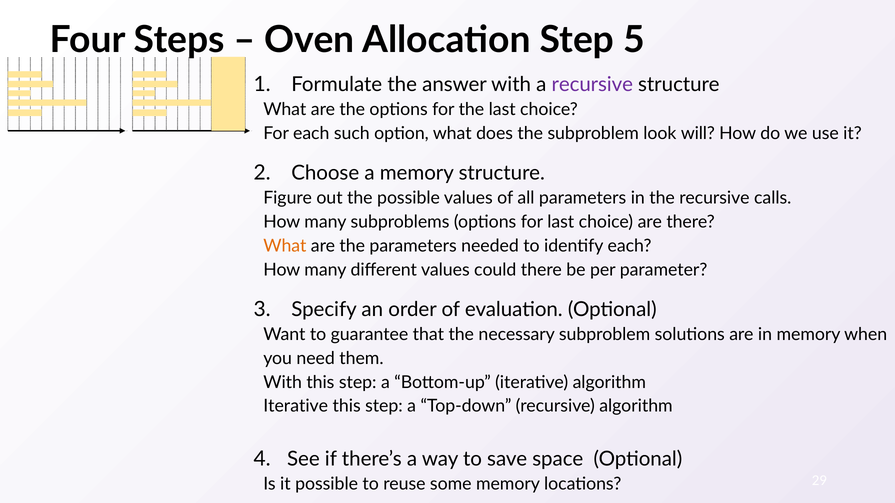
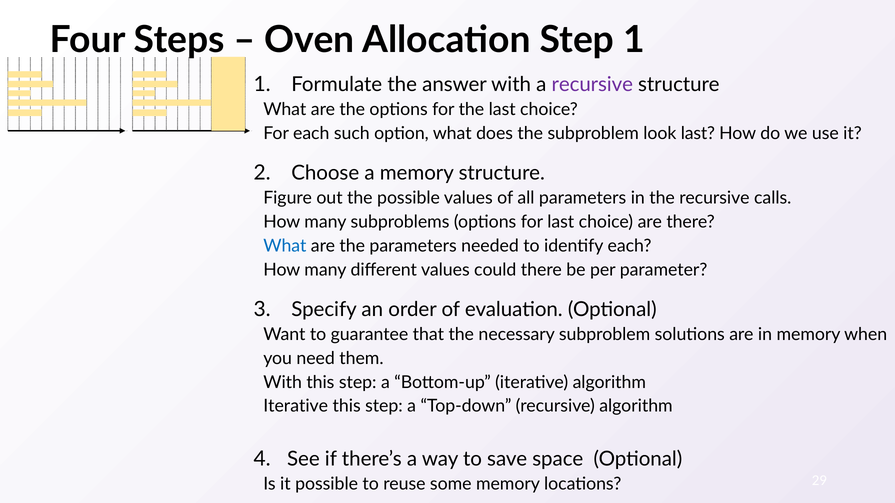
Step 5: 5 -> 1 (634, 40)
look will: will -> last (698, 134)
What colour: orange -> blue (285, 246)
